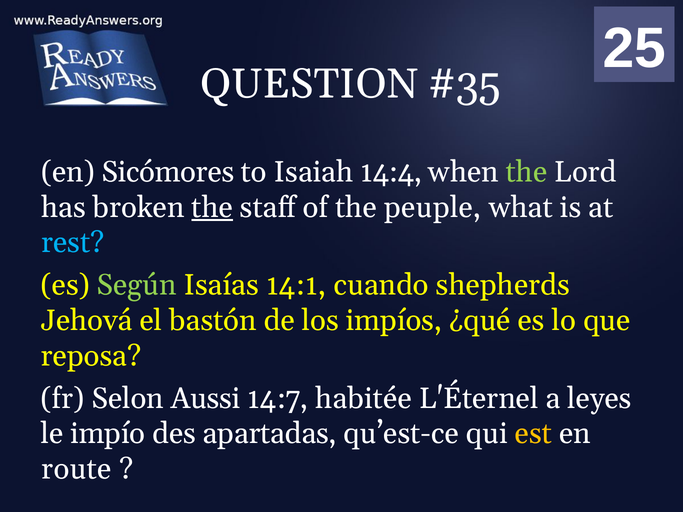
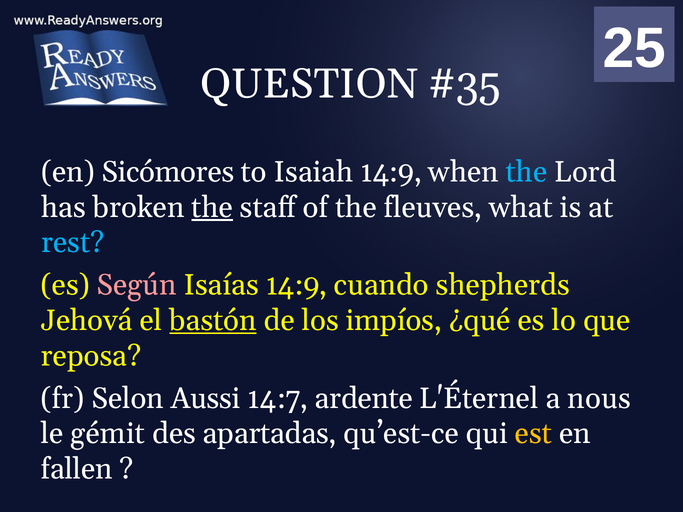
Isaiah 14:4: 14:4 -> 14:9 (391, 172)
the colour: light green -> light blue (527, 172)
peuple: peuple -> fleuves (433, 207)
Según colour: light green -> pink (137, 285)
Isaías 14:1: 14:1 -> 14:9 (296, 285)
bastón underline: none -> present (213, 321)
habitée: habitée -> ardente (364, 399)
leyes: leyes -> nous (599, 399)
impío: impío -> gémit (108, 434)
route: route -> fallen (77, 469)
